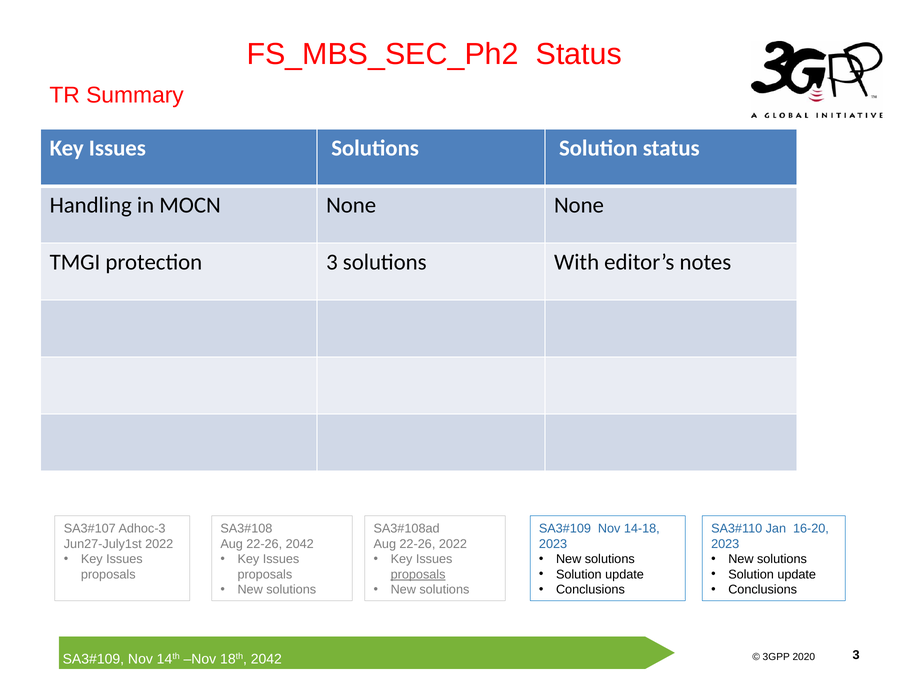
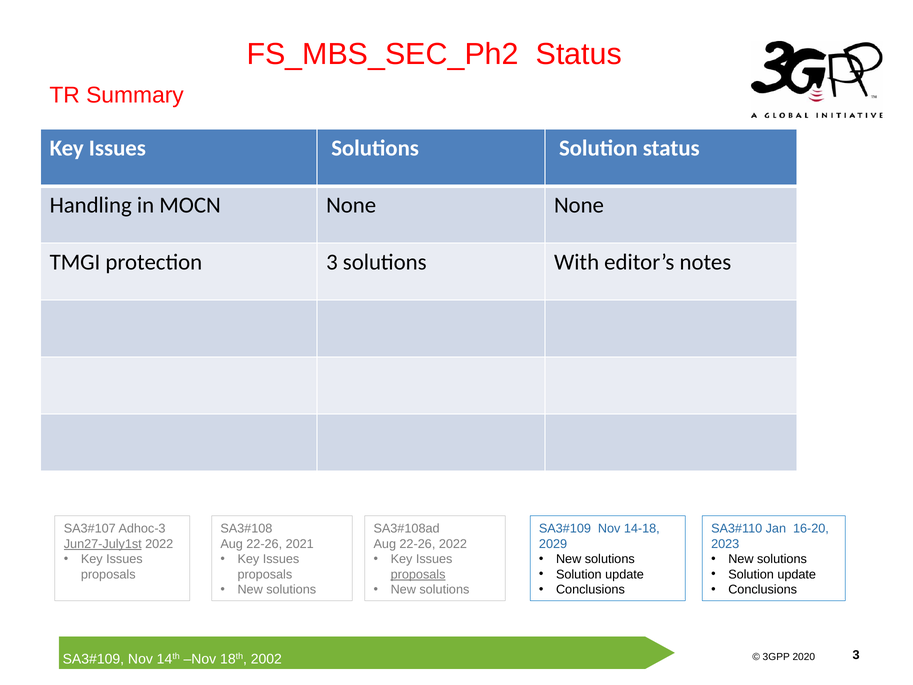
Jun27-July1st underline: none -> present (103, 544)
22-26 2042: 2042 -> 2021 (300, 544)
2023: 2023 -> 2029 (553, 544)
2042: 2042 -> 2002 (266, 659)
